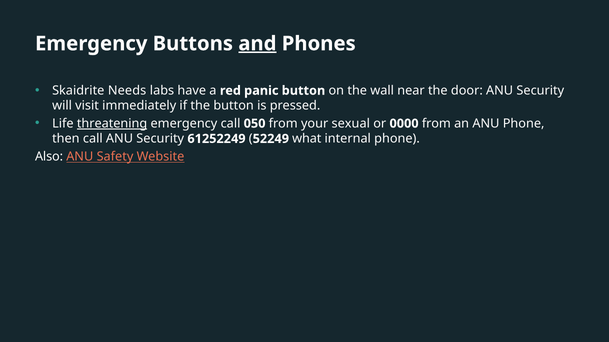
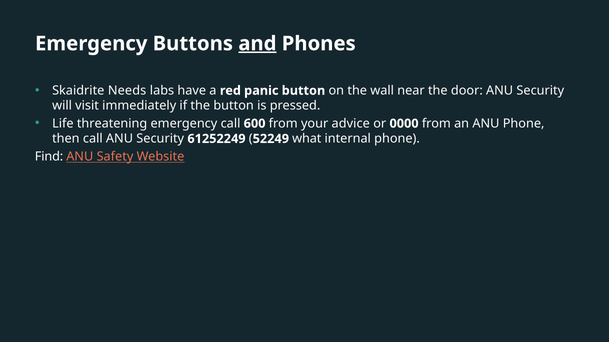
threatening underline: present -> none (112, 124)
050: 050 -> 600 (255, 124)
sexual: sexual -> advice (351, 124)
Also: Also -> Find (49, 157)
